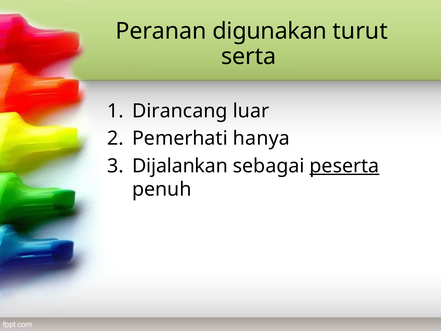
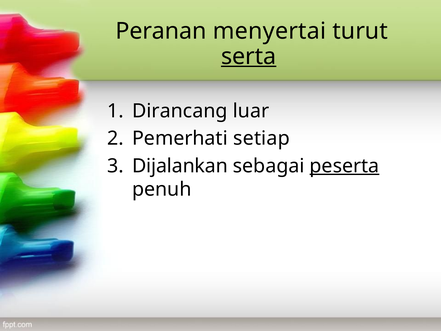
digunakan: digunakan -> menyertai (270, 31)
serta underline: none -> present (249, 56)
hanya: hanya -> setiap (261, 138)
